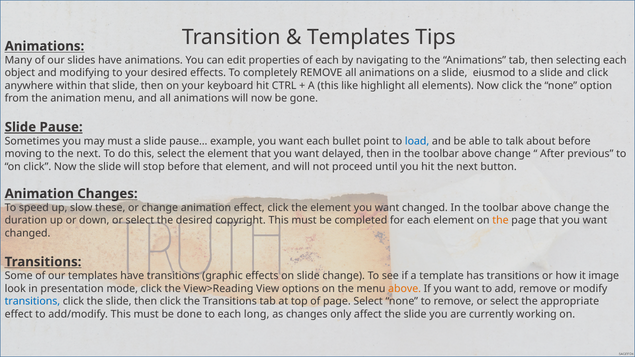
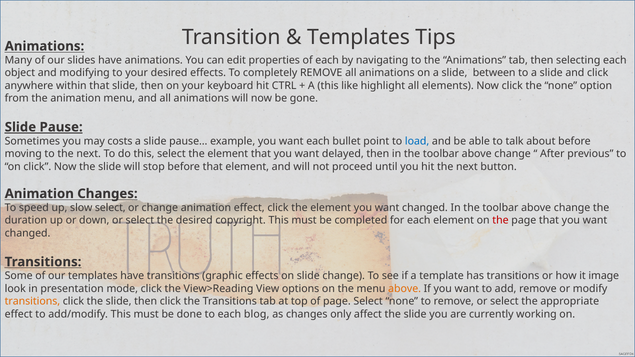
eiusmod: eiusmod -> between (494, 73)
may must: must -> costs (120, 141)
slow these: these -> select (110, 208)
the colour: orange -> red (500, 221)
transitions colour: blue -> orange (32, 302)
long: long -> blog (257, 314)
